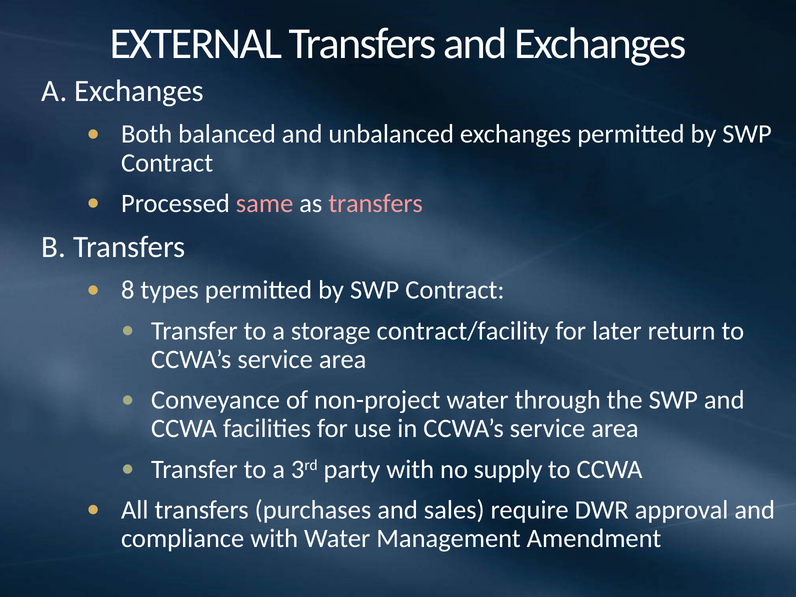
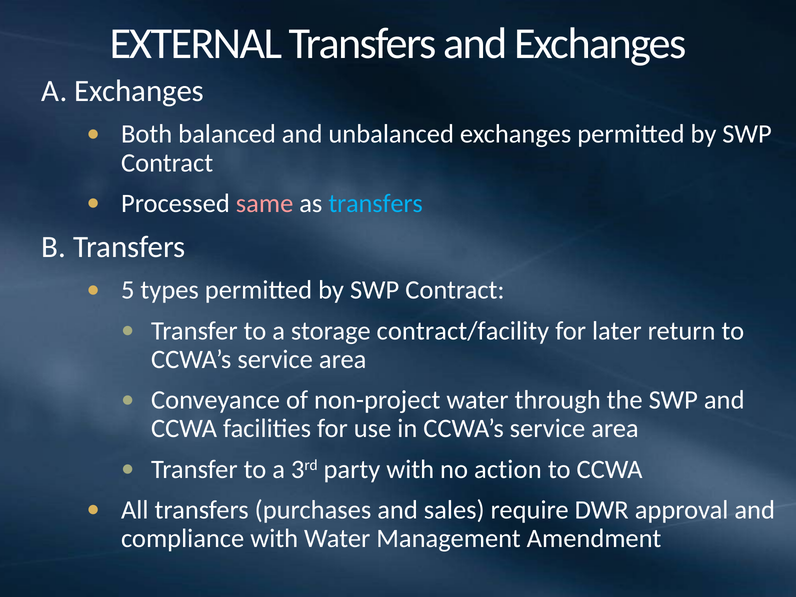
transfers colour: pink -> light blue (376, 203)
8: 8 -> 5 (128, 290)
supply: supply -> action (508, 469)
